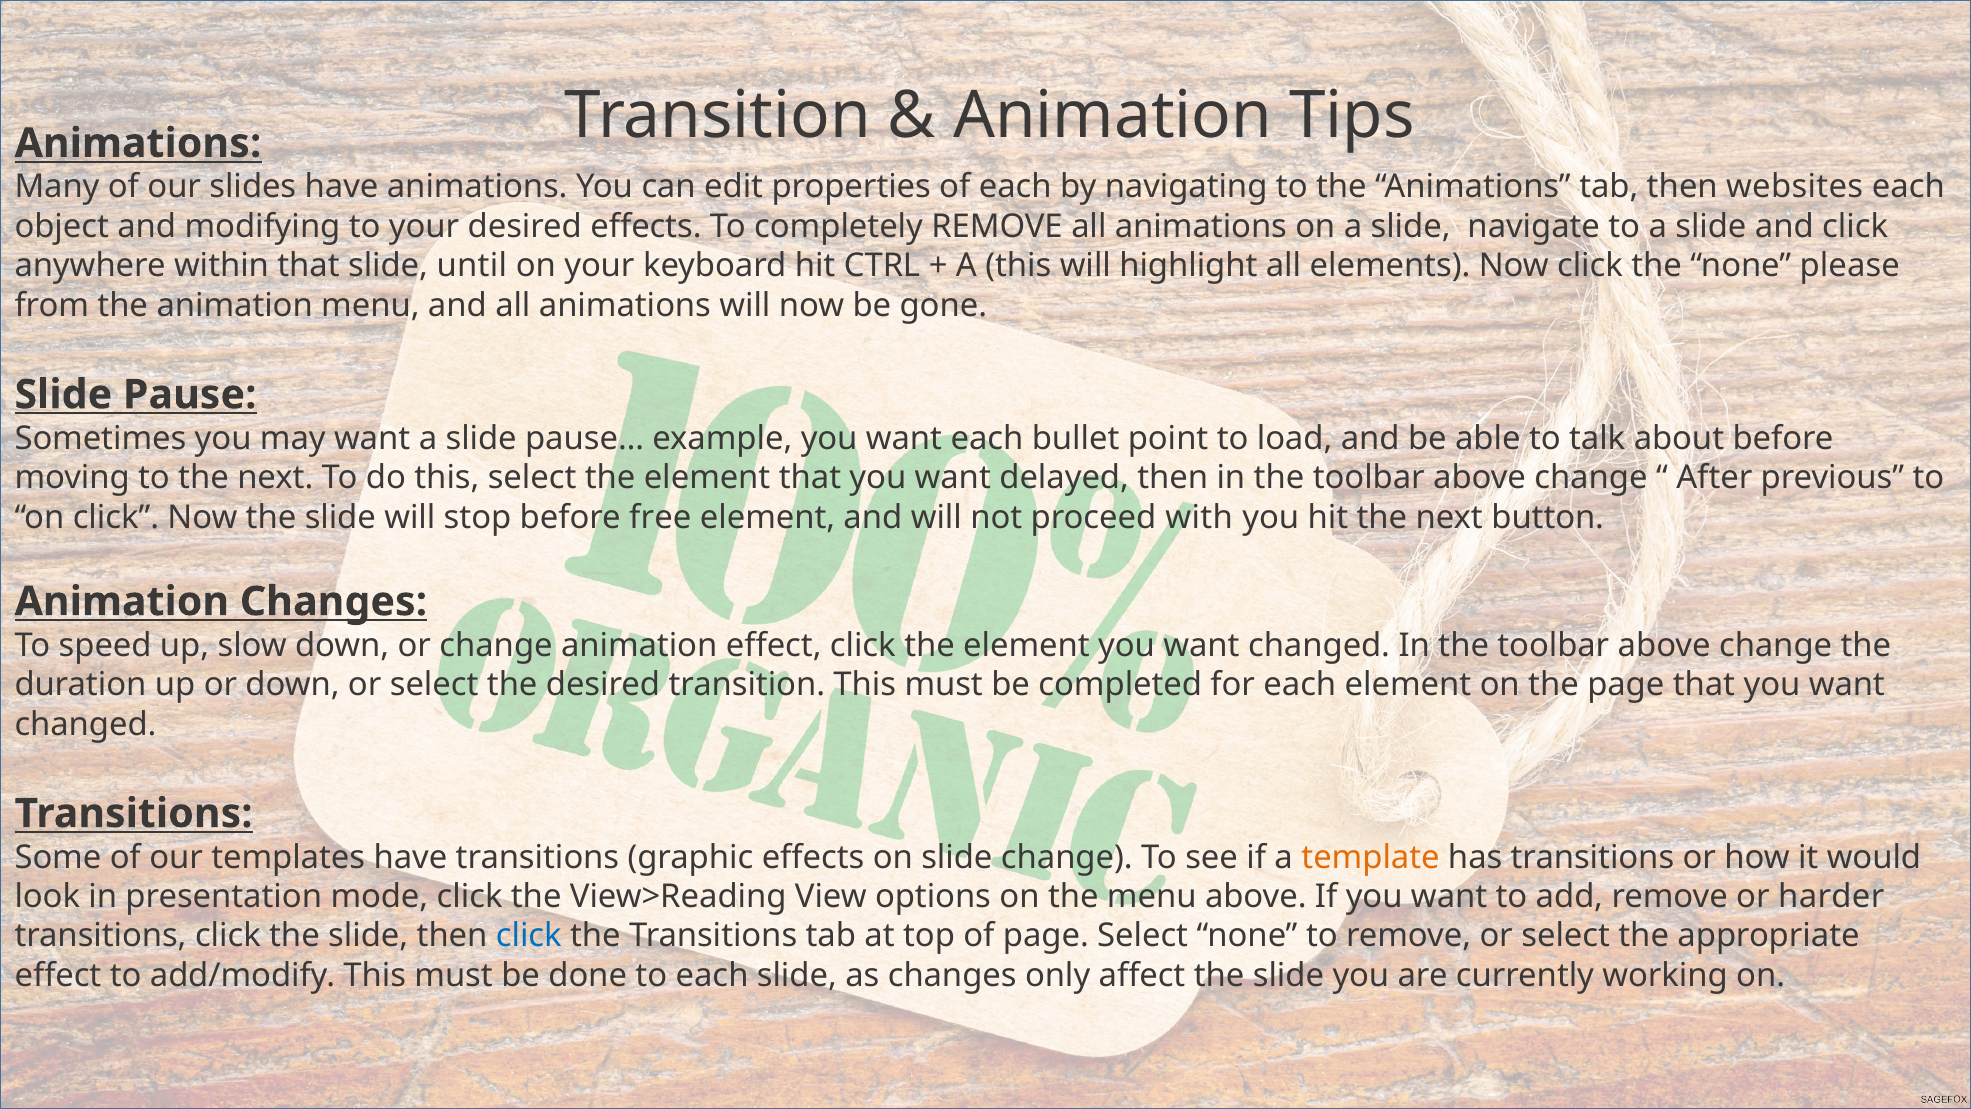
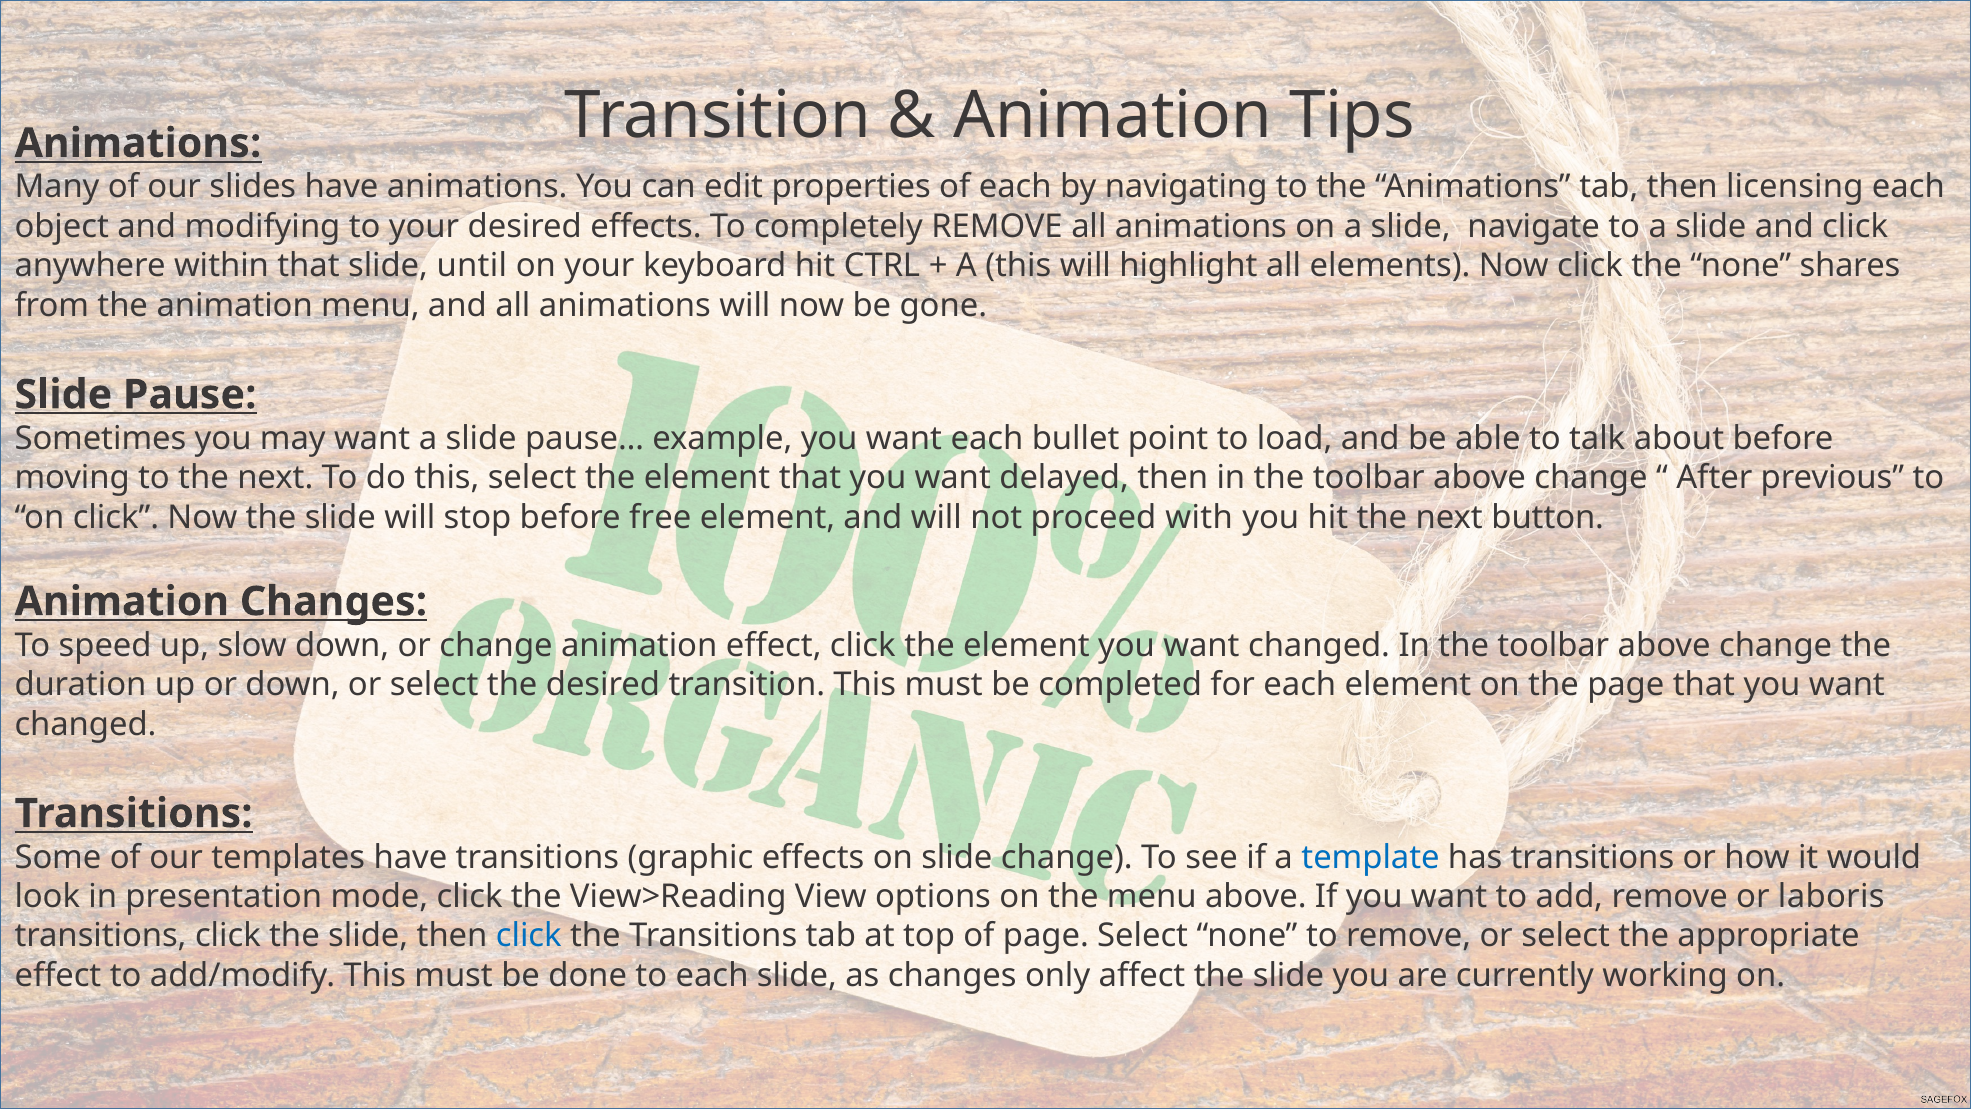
websites: websites -> licensing (1795, 187)
please: please -> shares (1850, 266)
template colour: orange -> blue (1371, 857)
harder: harder -> laboris (1831, 896)
